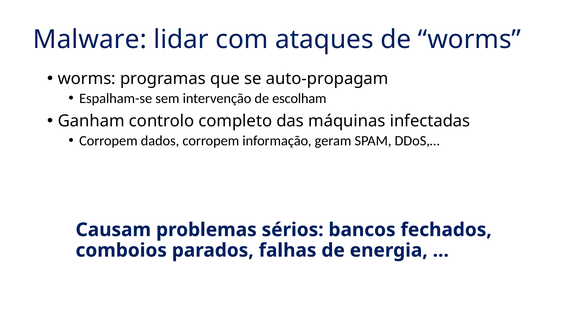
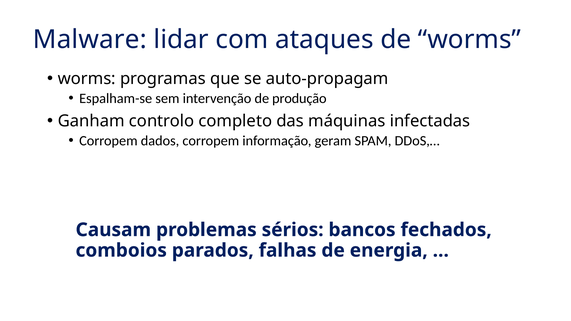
escolham: escolham -> produção (299, 99)
